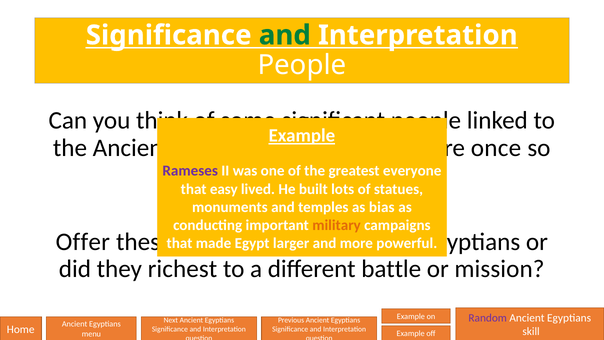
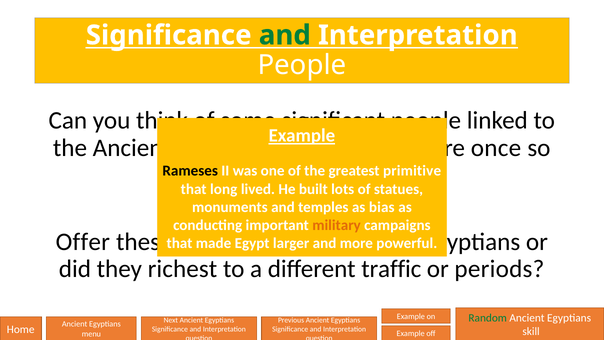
Rameses colour: purple -> black (190, 171)
everyone: everyone -> primitive (412, 171)
easy: easy -> long (224, 189)
battle: battle -> traffic (391, 269)
mission: mission -> periods (499, 269)
Random colour: purple -> green (488, 318)
